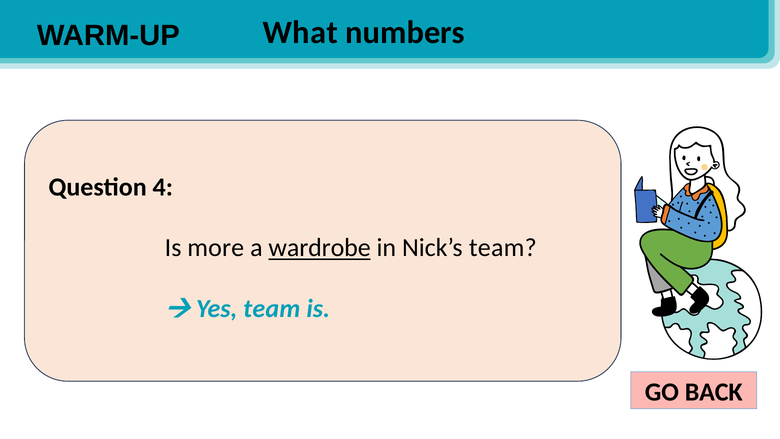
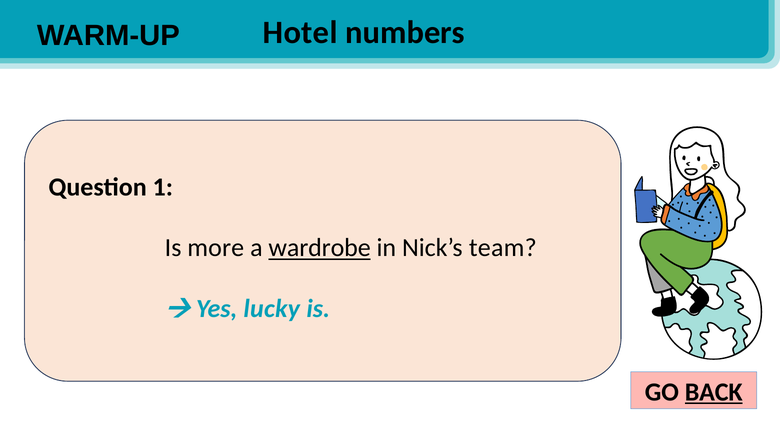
What: What -> Hotel (300, 32)
4: 4 -> 1 (163, 187)
Yes team: team -> lucky (272, 308)
BACK underline: none -> present (714, 392)
